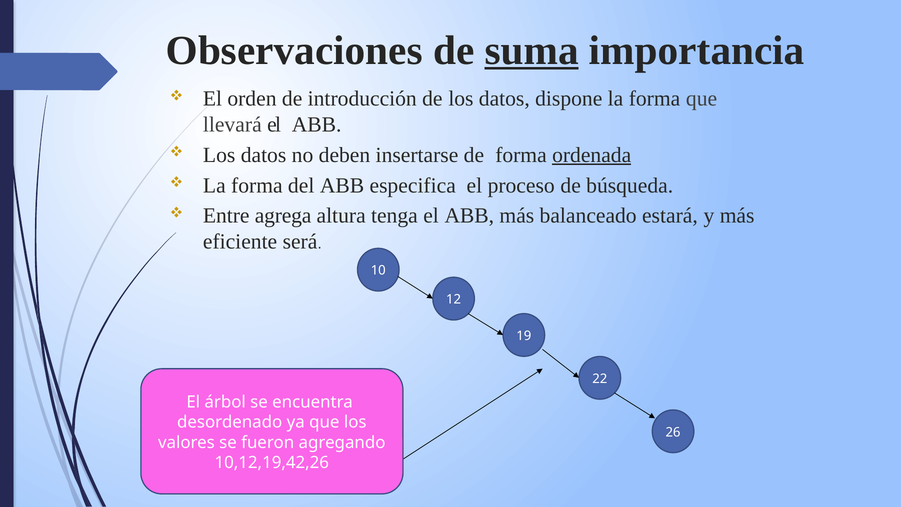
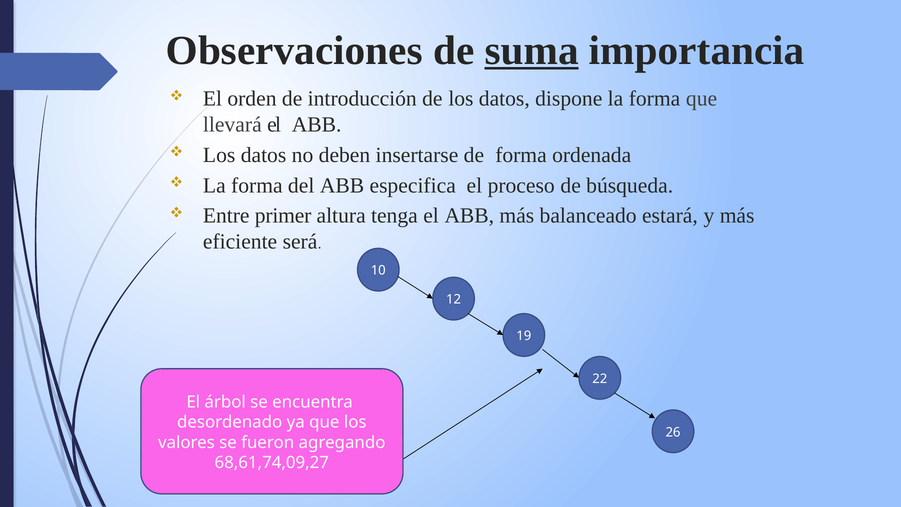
ordenada underline: present -> none (592, 155)
agrega: agrega -> primer (283, 216)
10,12,19,42,26: 10,12,19,42,26 -> 68,61,74,09,27 (272, 463)
